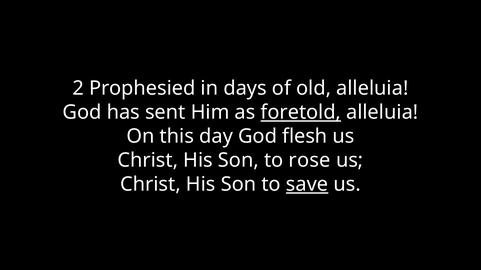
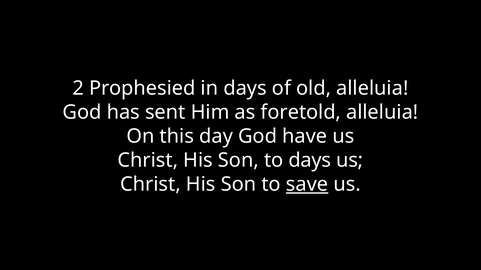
foretold underline: present -> none (301, 113)
flesh: flesh -> have (305, 137)
to rose: rose -> days (310, 161)
